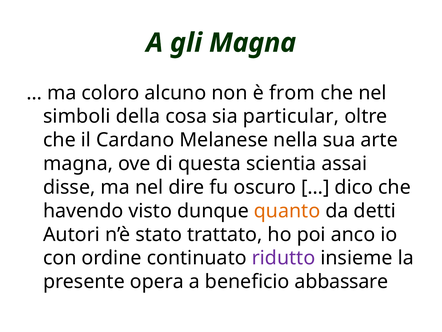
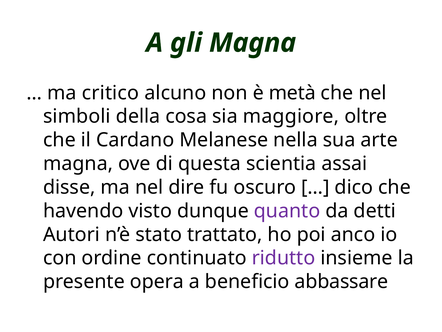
coloro: coloro -> critico (110, 93)
from: from -> metà (292, 93)
particular: particular -> maggiore (291, 116)
quanto colour: orange -> purple (287, 211)
